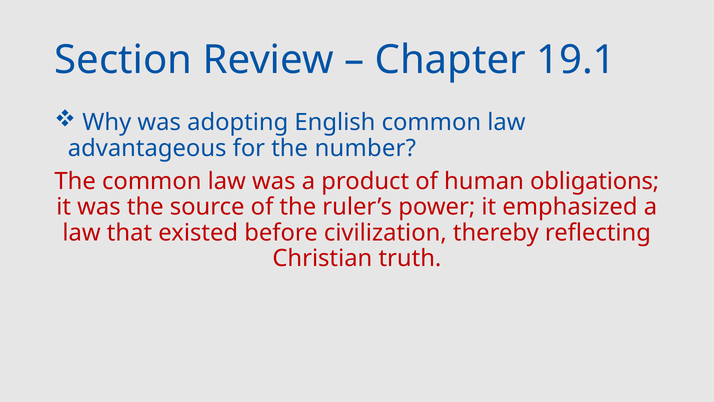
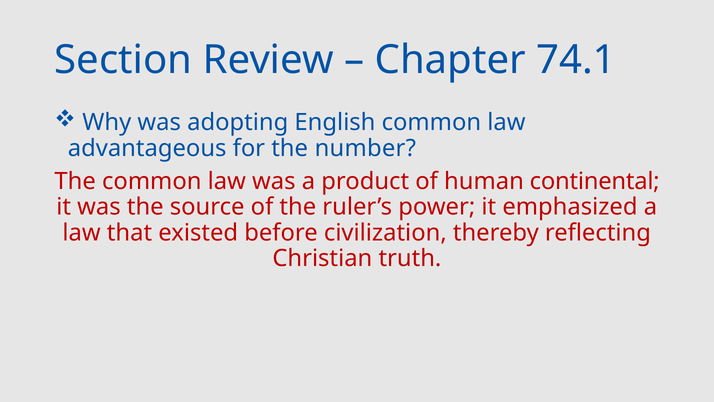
19.1: 19.1 -> 74.1 (576, 60)
obligations: obligations -> continental (595, 181)
